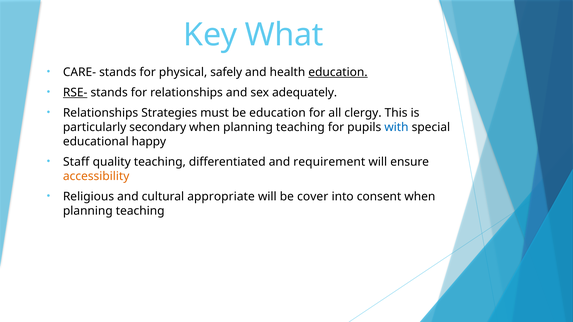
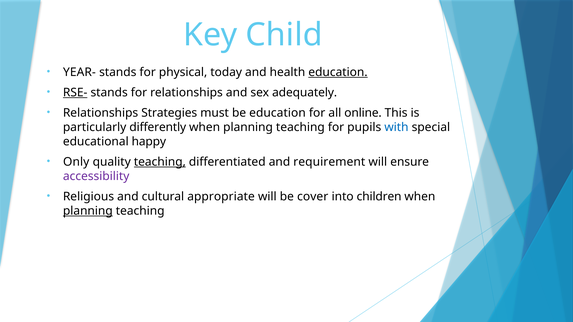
What: What -> Child (284, 35)
CARE-: CARE- -> YEAR- (79, 72)
safely: safely -> today (226, 72)
clergy: clergy -> online (363, 113)
secondary: secondary -> differently (158, 127)
Staff: Staff -> Only (76, 162)
teaching underline: none -> present (160, 162)
accessibility colour: orange -> purple (96, 176)
consent: consent -> children (379, 197)
planning underline: none -> present (88, 211)
